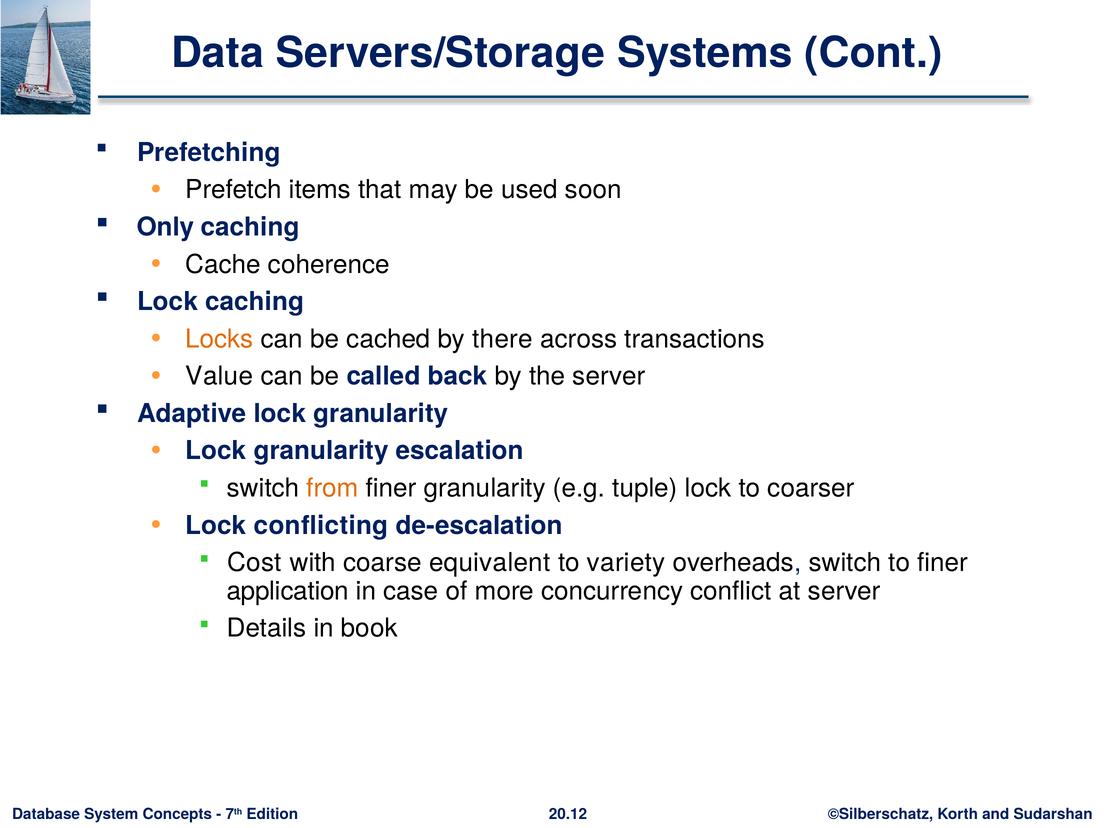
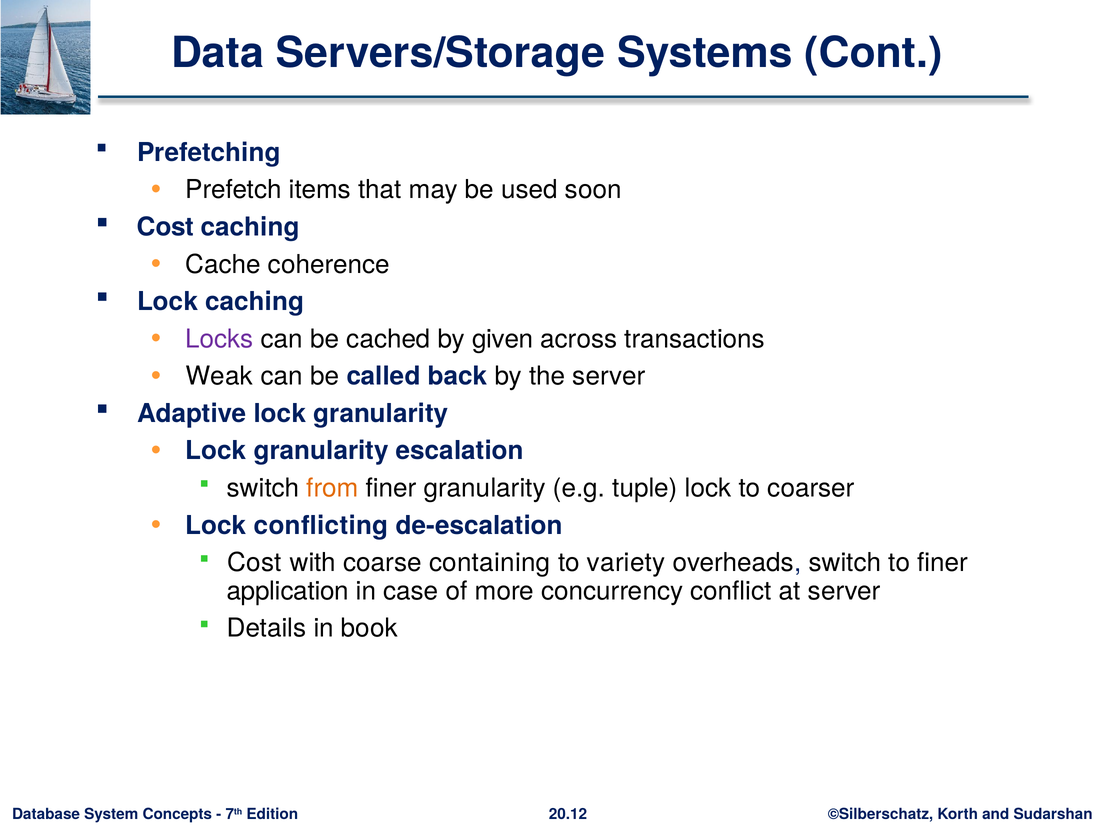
Only: Only -> Cost (166, 227)
Locks colour: orange -> purple (219, 339)
there: there -> given (503, 339)
Value: Value -> Weak (219, 376)
equivalent: equivalent -> containing (490, 563)
